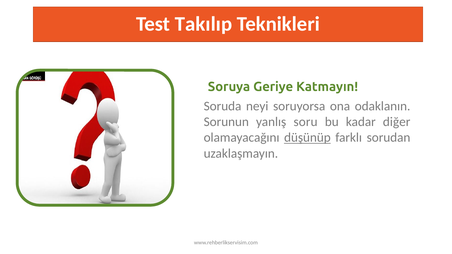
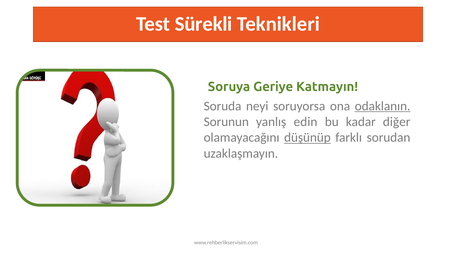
Takılıp: Takılıp -> Sürekli (204, 24)
odaklanın underline: none -> present (383, 106)
soru: soru -> edin (306, 122)
